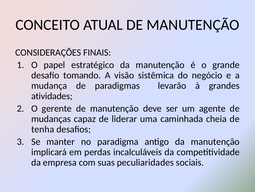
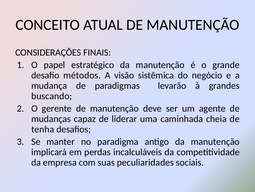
tomando: tomando -> métodos (82, 75)
atividades: atividades -> buscando (52, 96)
